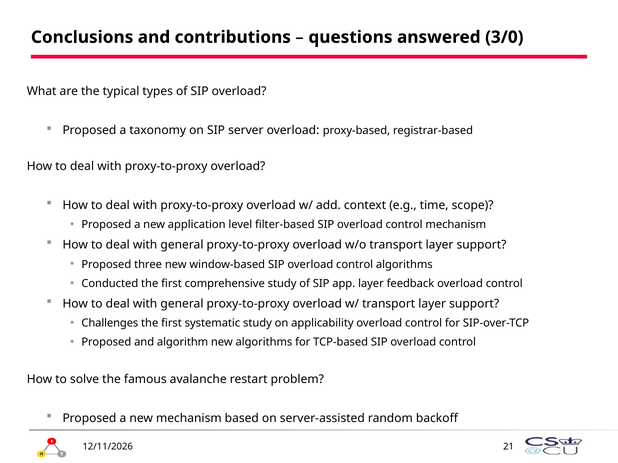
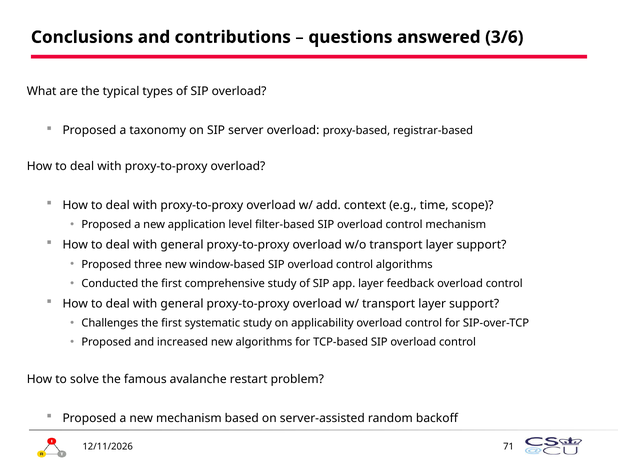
3/0: 3/0 -> 3/6 (504, 37)
algorithm: algorithm -> increased (183, 343)
21: 21 -> 71 (509, 447)
